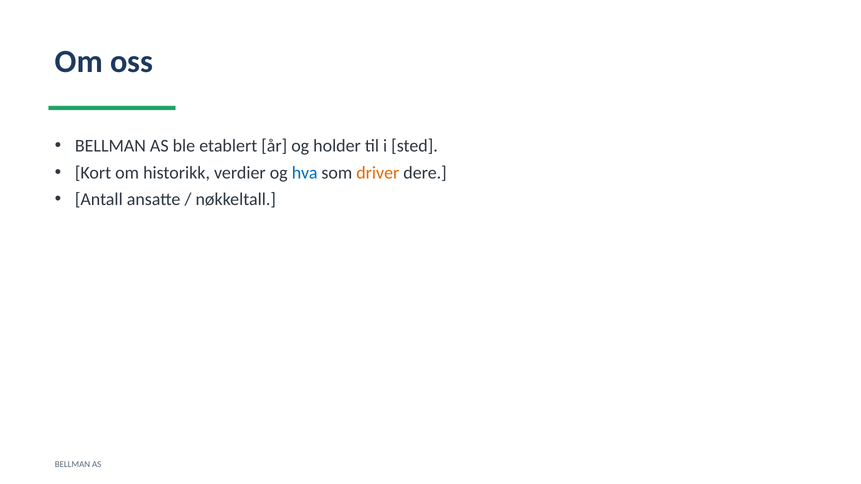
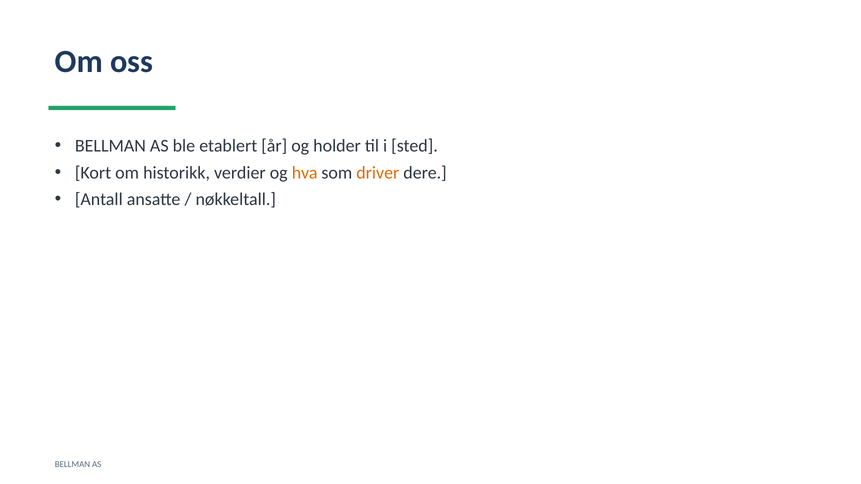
hva colour: blue -> orange (305, 173)
